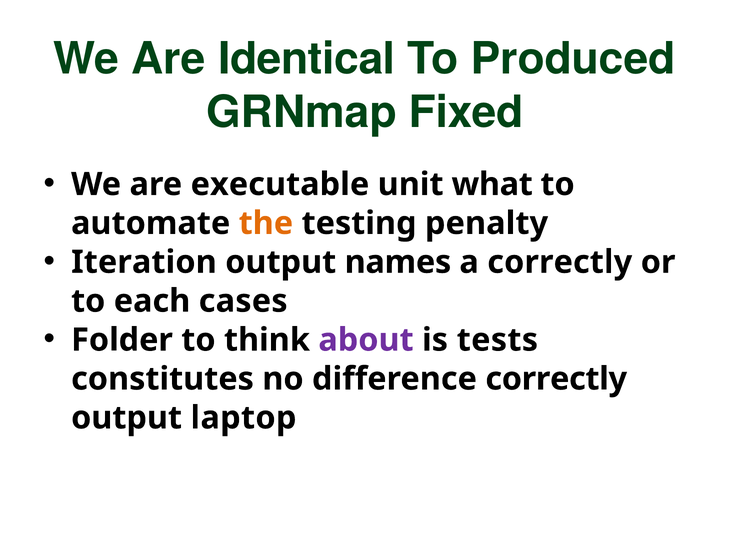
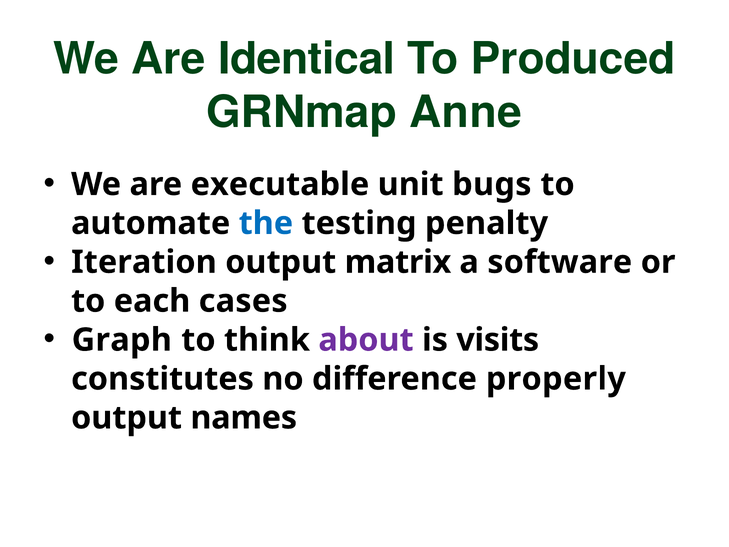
Fixed: Fixed -> Anne (466, 113)
what: what -> bugs (492, 184)
the colour: orange -> blue (266, 223)
names: names -> matrix (398, 262)
a correctly: correctly -> software (560, 262)
Folder: Folder -> Graph (122, 340)
tests: tests -> visits (498, 340)
difference correctly: correctly -> properly (556, 379)
laptop: laptop -> names (244, 418)
